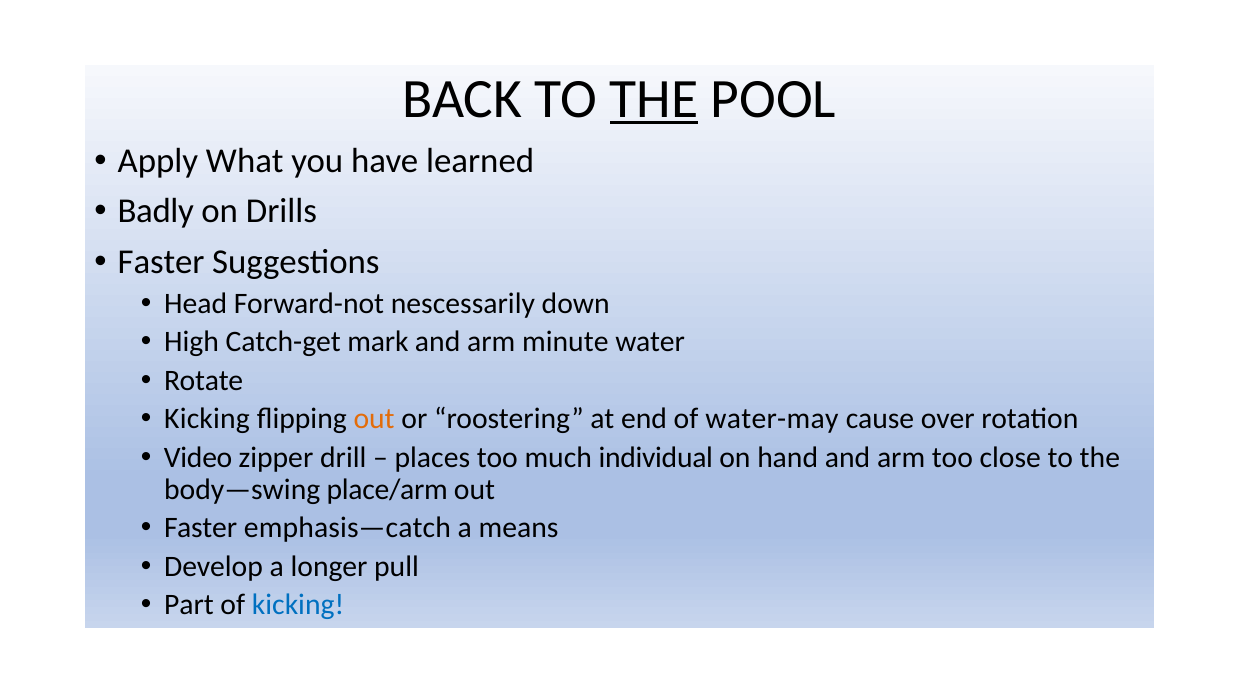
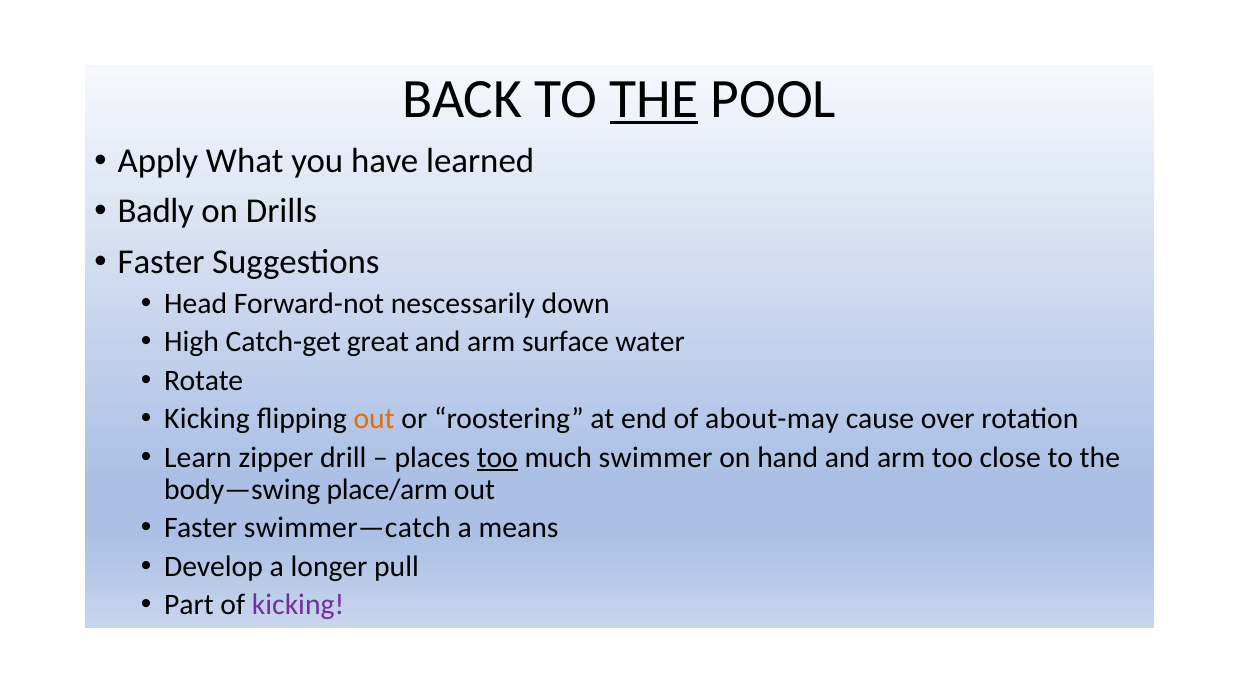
mark: mark -> great (378, 342)
minute: minute -> surface (565, 342)
water-may: water-may -> about-may (772, 419)
Video: Video -> Learn (198, 457)
too underline: none -> present (497, 457)
individual: individual -> swimmer (656, 457)
emphasis—catch: emphasis—catch -> swimmer—catch (347, 528)
kicking colour: blue -> purple (298, 605)
